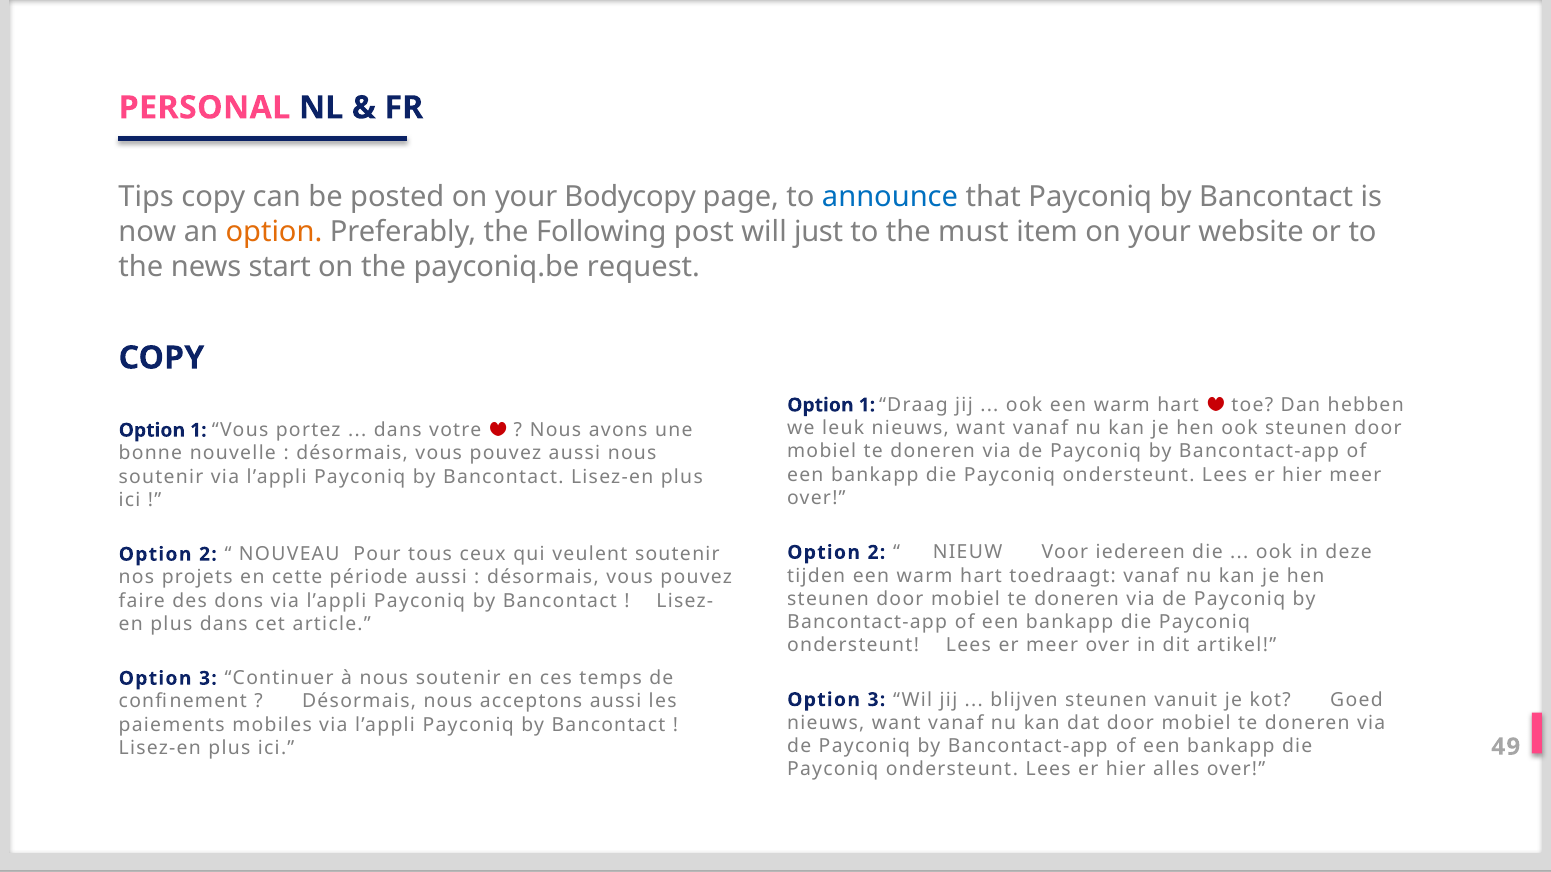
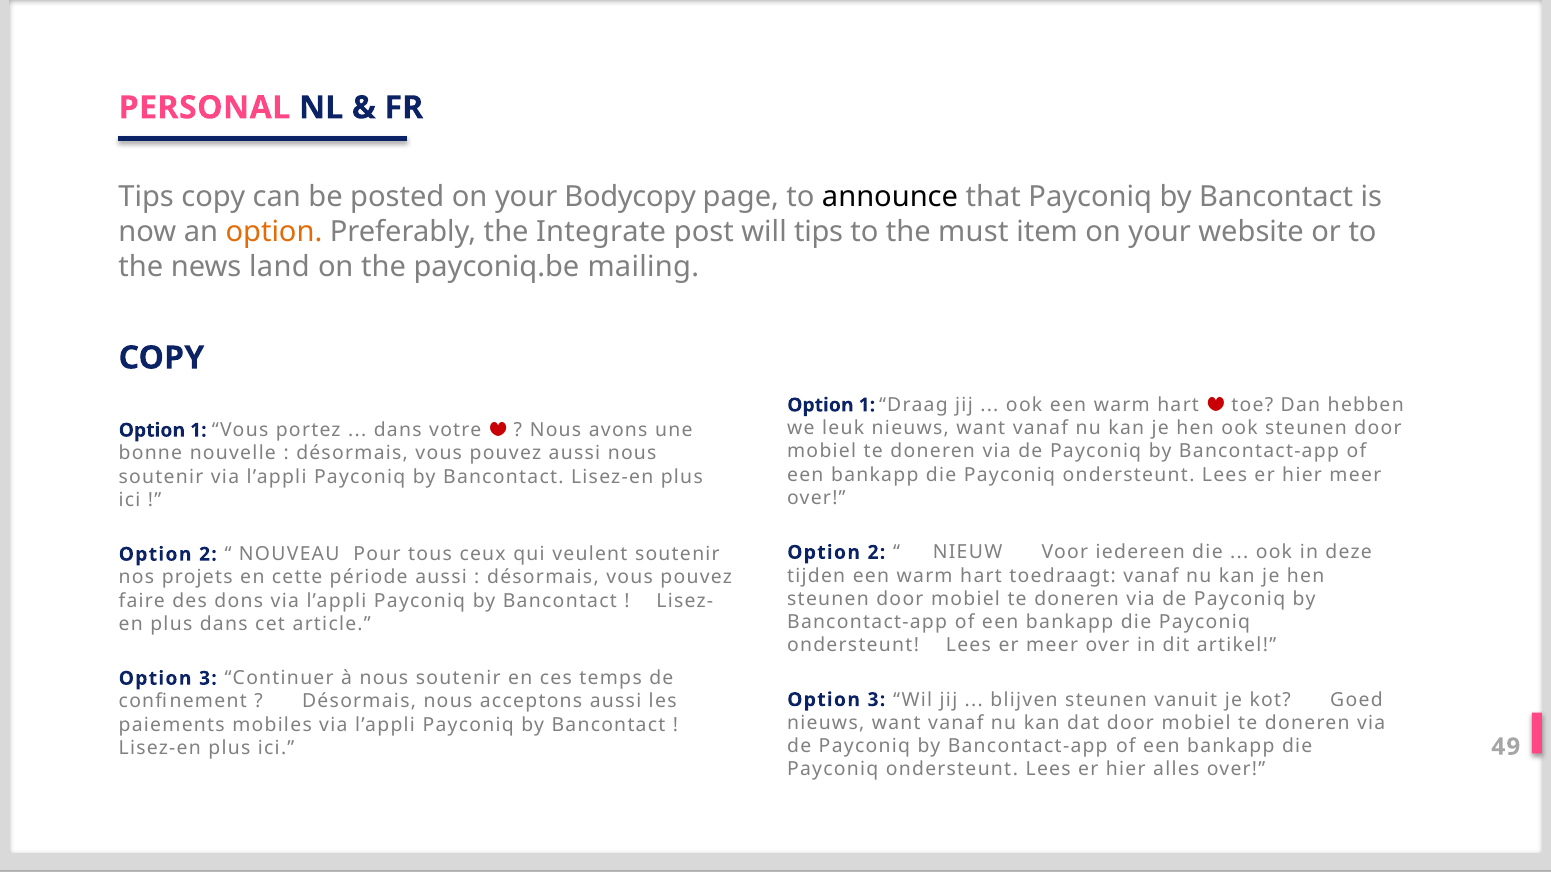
announce colour: blue -> black (890, 197)
Following: Following -> Integrate (601, 232)
will just: just -> tips (819, 232)
start: start -> land (279, 267)
request: request -> mailing (643, 267)
